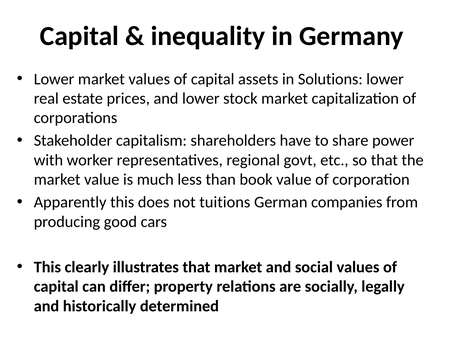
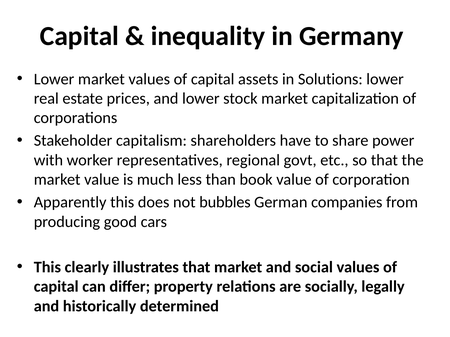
tuitions: tuitions -> bubbles (225, 203)
